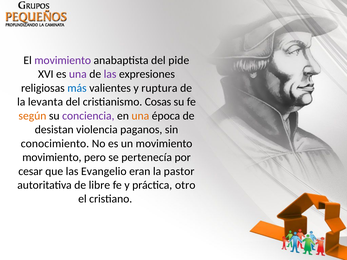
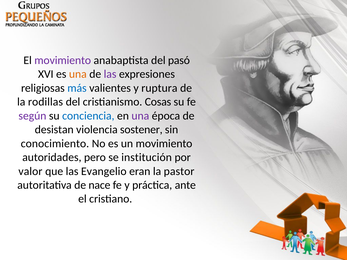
pide: pide -> pasó (179, 60)
una colour: purple -> orange (78, 74)
levanta: levanta -> rodillas (45, 102)
según colour: orange -> purple (32, 116)
conciencia colour: purple -> blue (88, 116)
una colour: orange -> purple (140, 116)
paganos: paganos -> sostener (141, 130)
movimiento: movimiento -> autoridades (52, 157)
pertenecía: pertenecía -> institución (147, 157)
cesar: cesar -> valor (30, 171)
libre: libre -> nace (99, 185)
otro: otro -> ante (185, 185)
